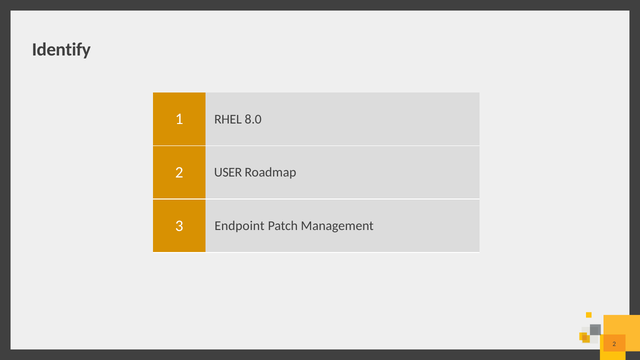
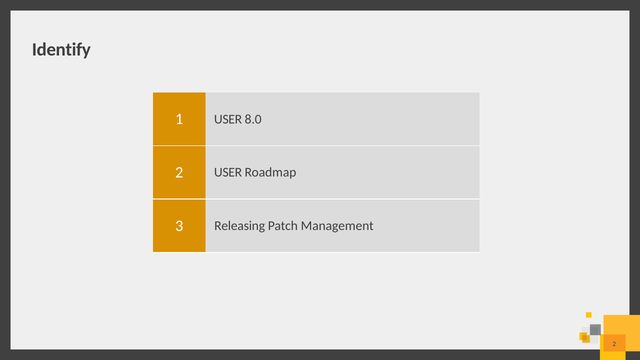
1 RHEL: RHEL -> USER (228, 119)
Endpoint: Endpoint -> Releasing (240, 226)
